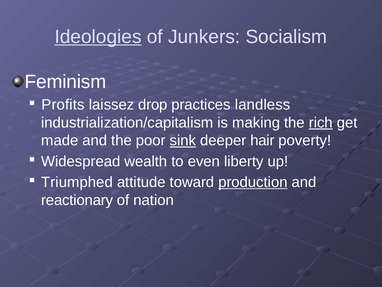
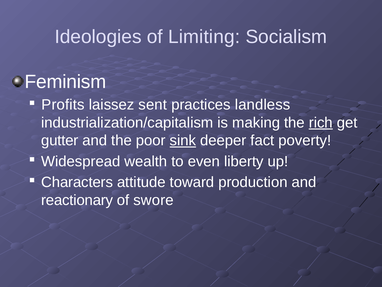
Ideologies underline: present -> none (98, 37)
Junkers: Junkers -> Limiting (204, 37)
drop: drop -> sent (153, 105)
made: made -> gutter (60, 140)
hair: hair -> fact (262, 140)
Triumphed: Triumphed -> Characters (77, 182)
production underline: present -> none (253, 182)
nation: nation -> swore (154, 200)
